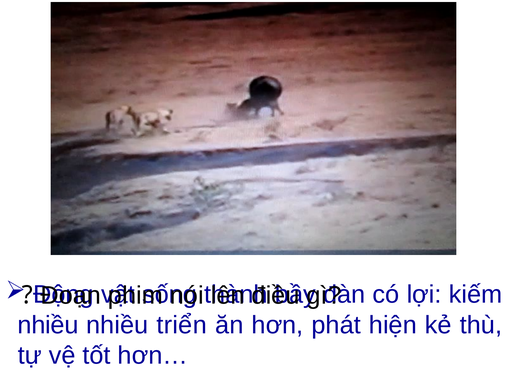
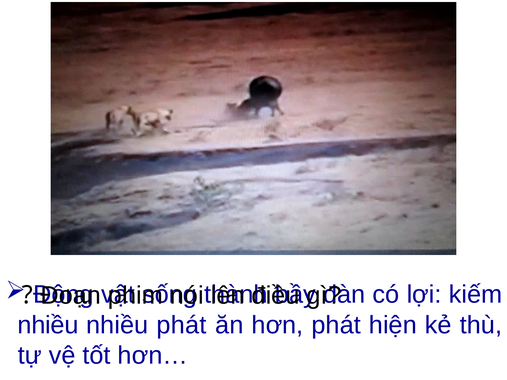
nhiều triển: triển -> phát (182, 325)
